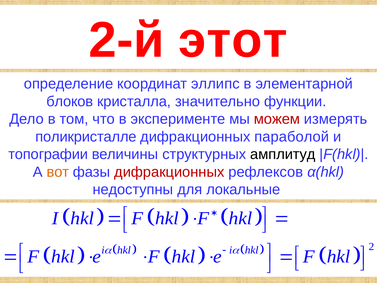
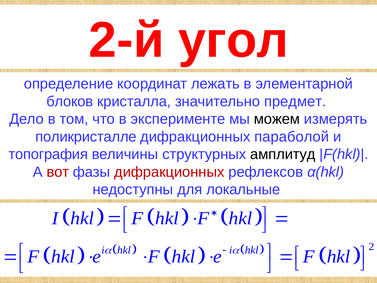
этот: этот -> угол (233, 40)
эллипс: эллипс -> лежать (215, 84)
функции: функции -> предмет (295, 101)
можем colour: red -> black (277, 119)
топографии: топографии -> топография (48, 154)
вот colour: orange -> red (58, 172)
